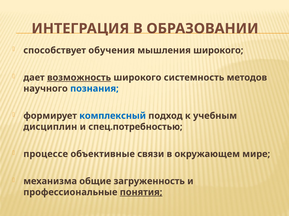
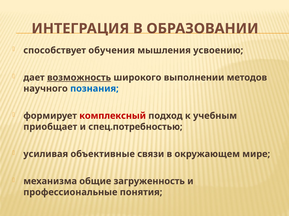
мышления широкого: широкого -> усвоению (218, 50)
системность: системность -> выполнении (194, 78)
комплексный colour: blue -> red (113, 116)
дисциплин: дисциплин -> приобщает (50, 127)
процессе: процессе -> усиливая (46, 154)
понятия underline: present -> none (141, 193)
